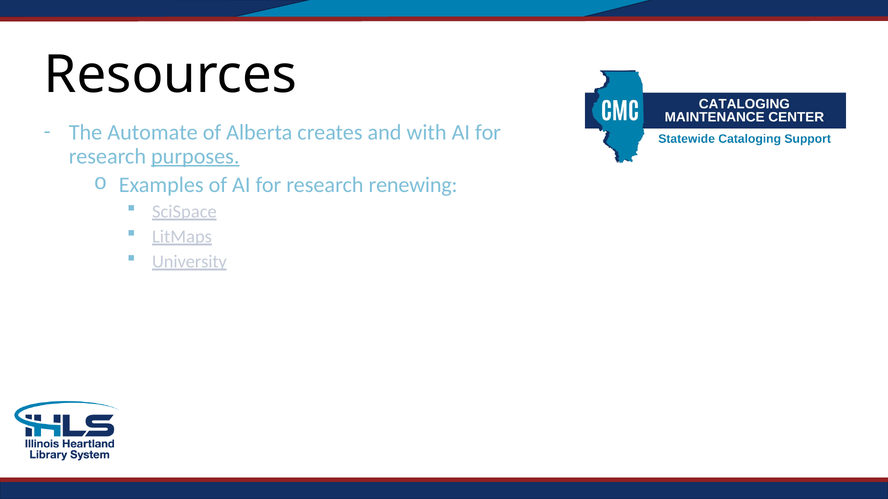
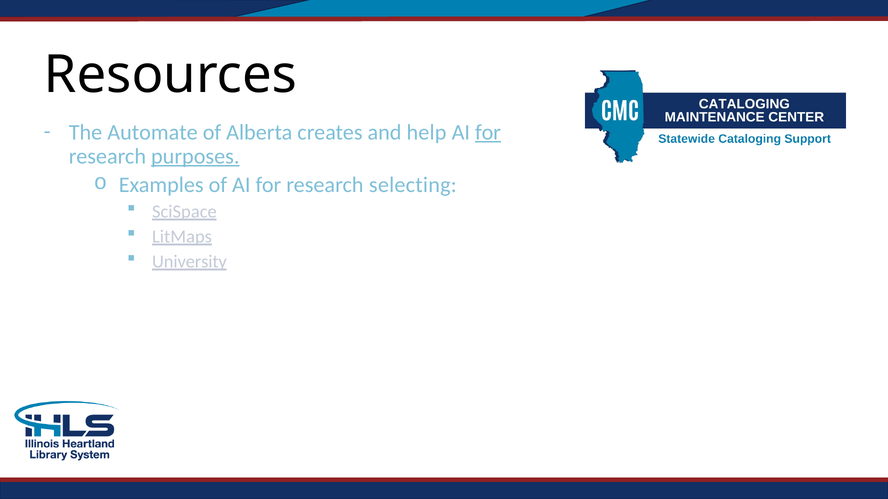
with: with -> help (426, 132)
for underline: none -> present (488, 132)
renewing: renewing -> selecting (413, 185)
